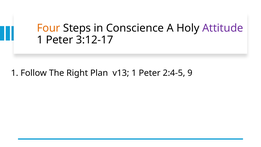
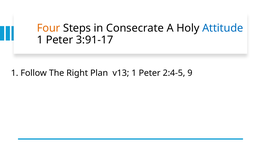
Conscience: Conscience -> Consecrate (135, 28)
Attitude colour: purple -> blue (223, 28)
3:12-17: 3:12-17 -> 3:91-17 (95, 40)
